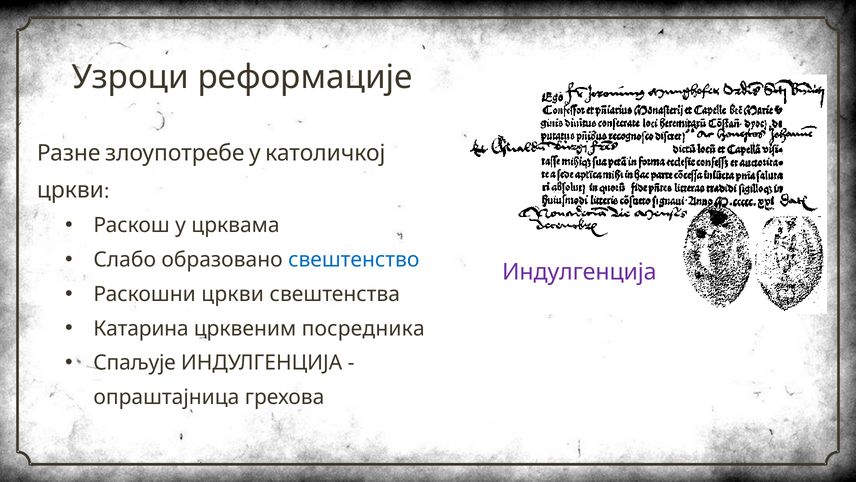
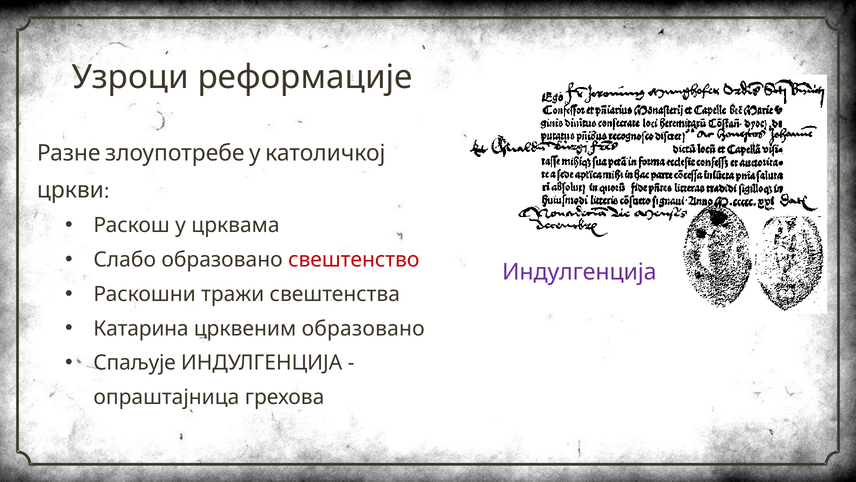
свештенство colour: blue -> red (354, 260)
Раскошни цркви: цркви -> тражи (233, 294)
црквеним посредника: посредника -> образовано (363, 328)
